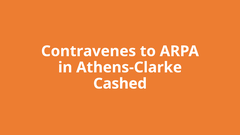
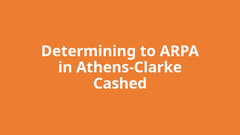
Contravenes: Contravenes -> Determining (89, 51)
